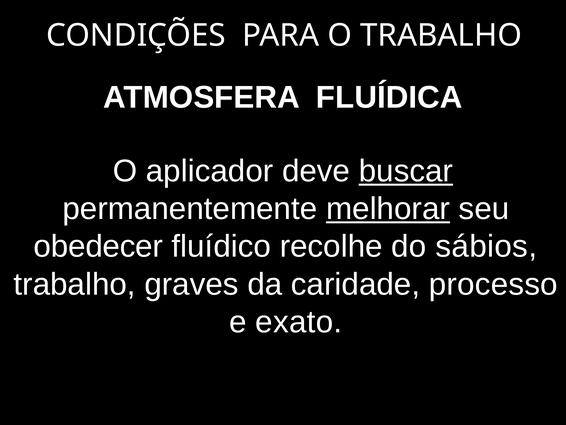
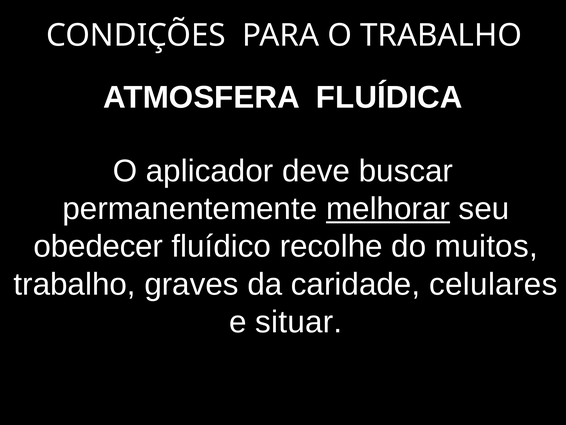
buscar underline: present -> none (406, 171)
sábios: sábios -> muitos (486, 246)
processo: processo -> celulares (493, 284)
exato: exato -> situar (299, 322)
